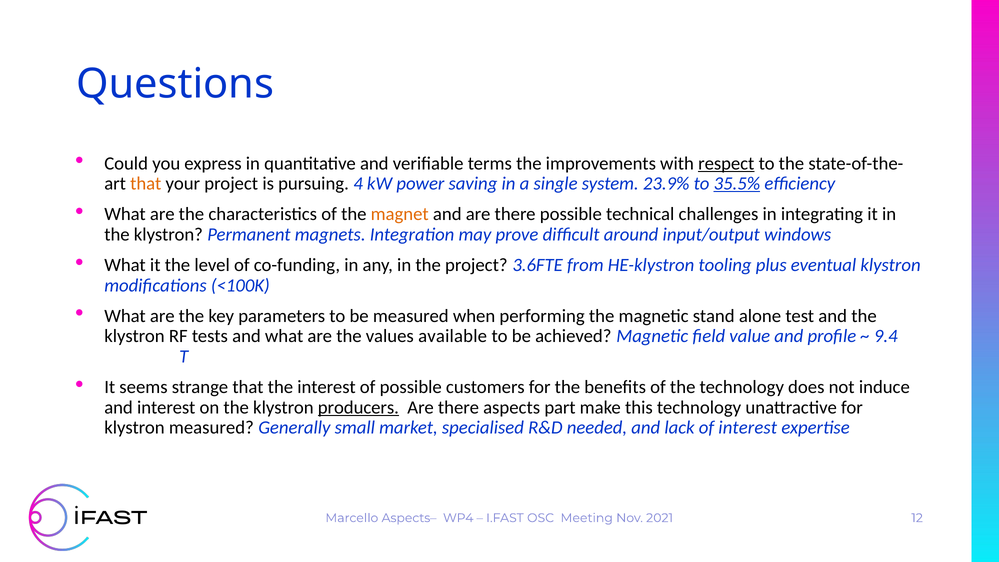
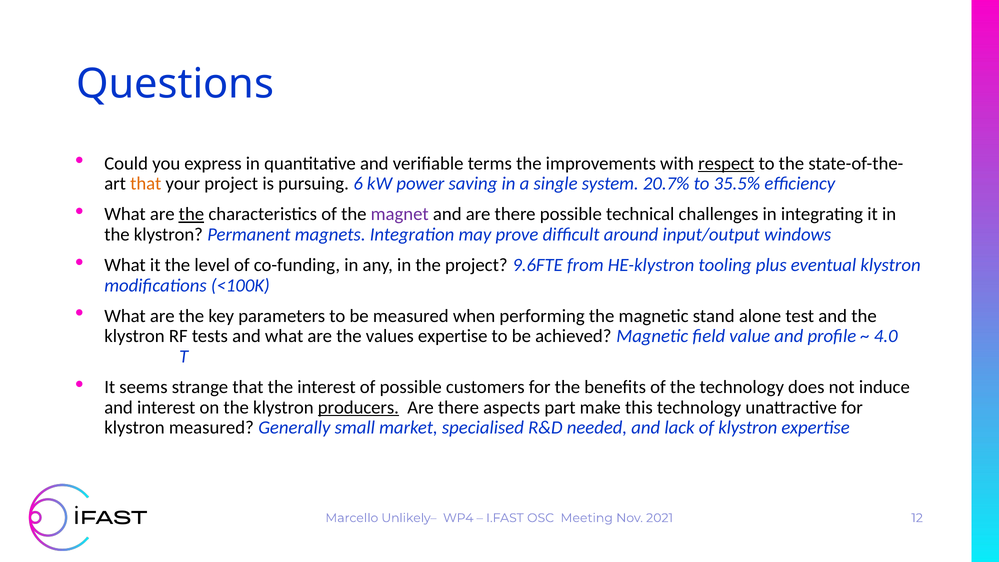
4: 4 -> 6 (358, 184)
23.9%: 23.9% -> 20.7% (666, 184)
35.5% underline: present -> none (737, 184)
the underline: none -> present (191, 214)
magnet colour: orange -> purple (400, 214)
3.6FTE: 3.6FTE -> 9.6FTE (538, 265)
values available: available -> expertise (453, 336)
9.4: 9.4 -> 4.0 (886, 336)
of interest: interest -> klystron (748, 428)
Aspects–: Aspects– -> Unlikely– (409, 518)
